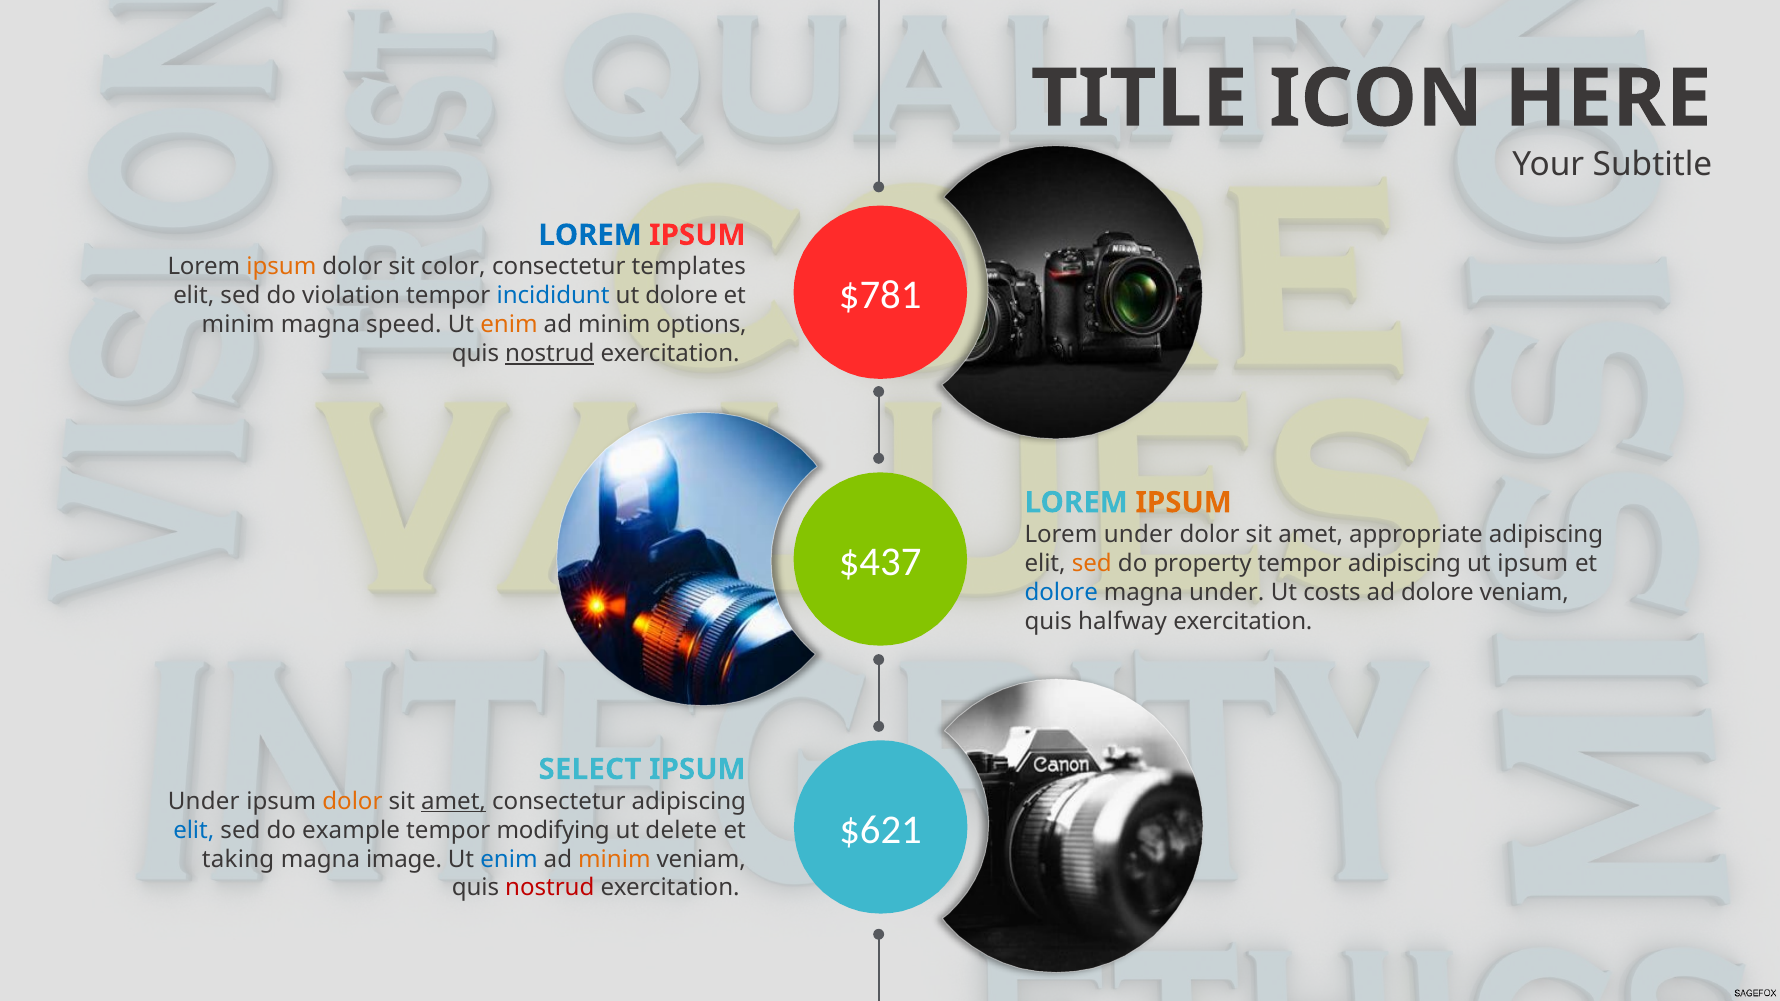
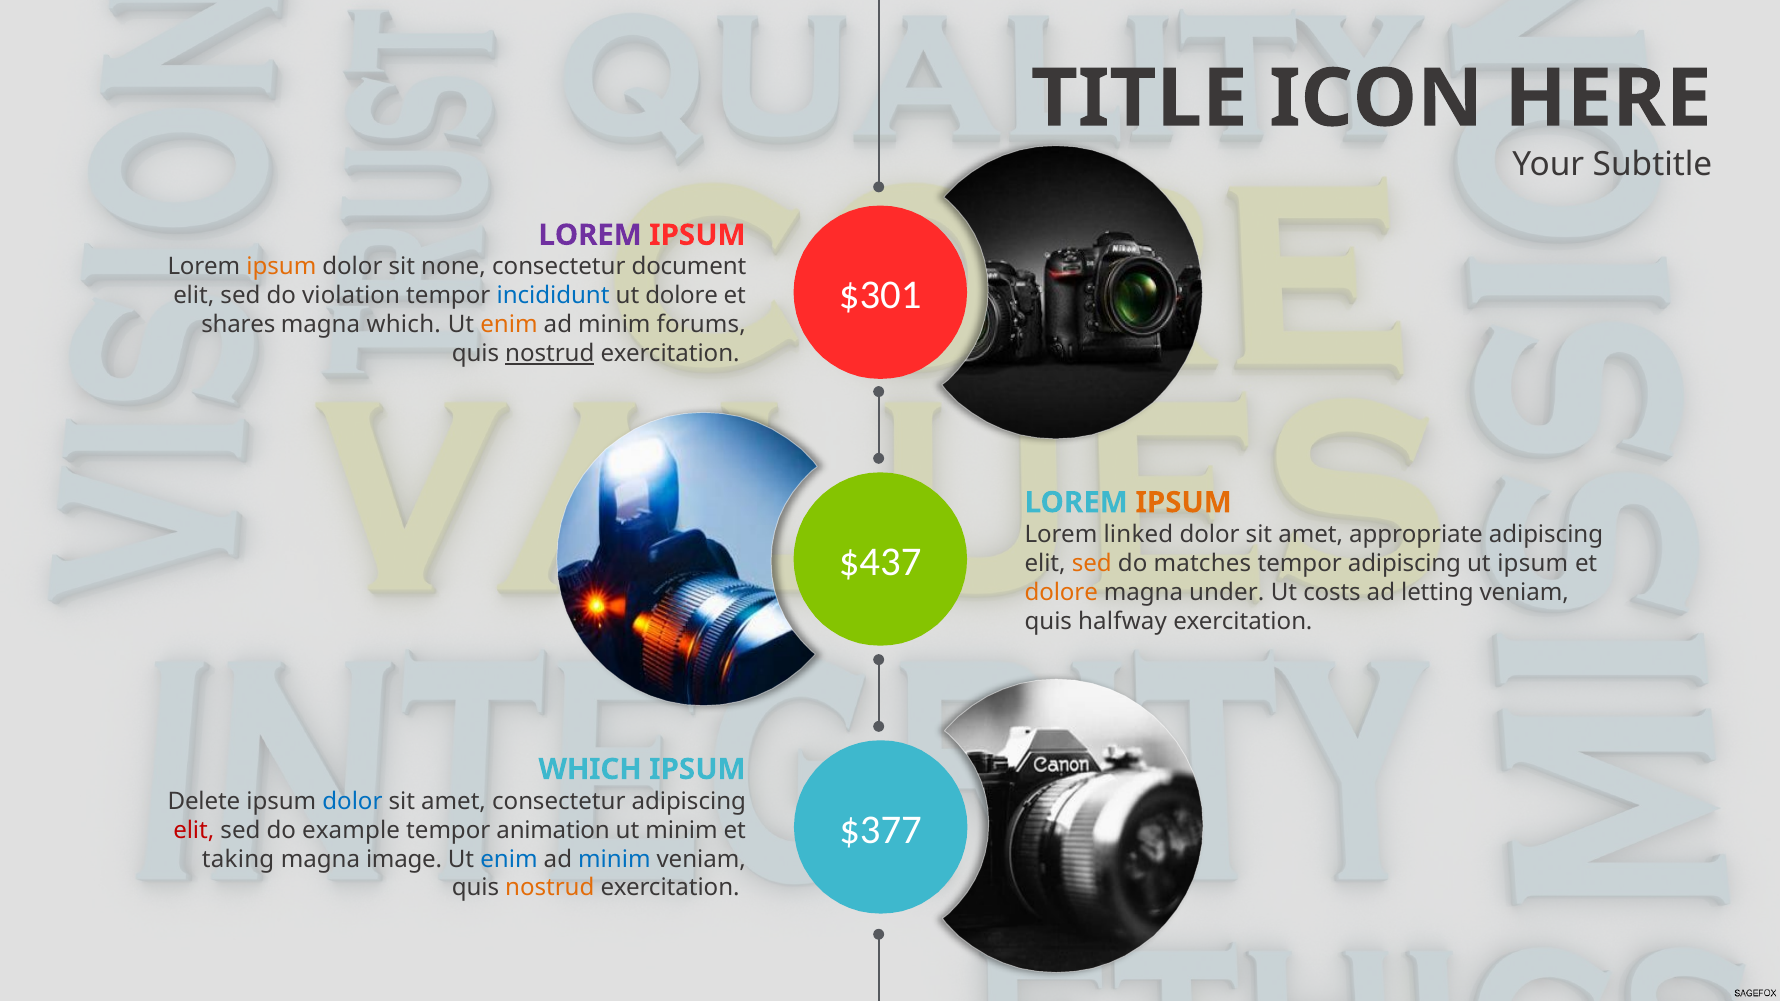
LOREM colour: blue -> purple (590, 235)
color: color -> none (454, 267)
templates: templates -> document (689, 267)
$781: $781 -> $301 (880, 295)
minim: minim -> shares (238, 325)
magna speed: speed -> which (404, 325)
options: options -> forums (701, 325)
Lorem under: under -> linked (1138, 534)
property: property -> matches (1202, 563)
dolore colour: blue -> orange (1061, 592)
ad dolore: dolore -> letting (1437, 592)
SELECT: SELECT -> WHICH (590, 769)
Under: Under -> Delete (204, 801)
dolor colour: orange -> blue (352, 801)
amet underline: present -> none (454, 801)
$621: $621 -> $377 (881, 830)
elit colour: blue -> red (194, 830)
modifying: modifying -> animation (553, 830)
ut delete: delete -> minim (682, 830)
minim colour: orange -> blue (614, 859)
nostrud colour: red -> orange (550, 888)
